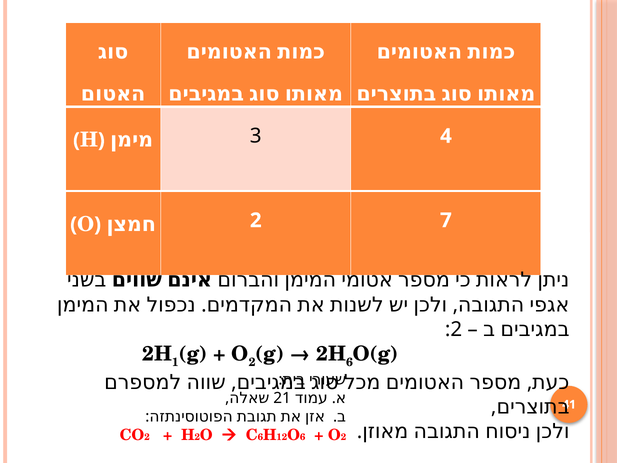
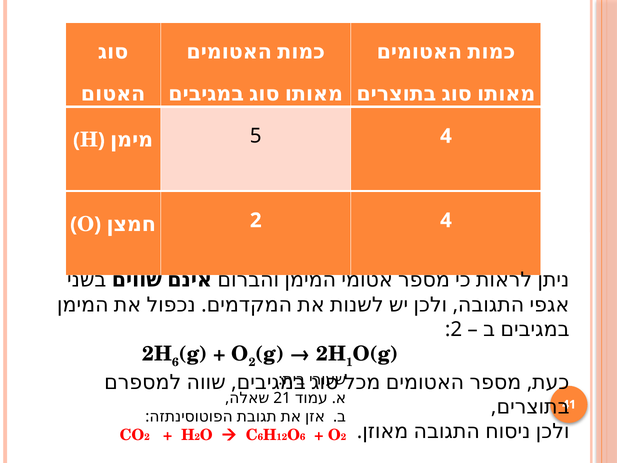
3: 3 -> 5 (256, 136)
2 7: 7 -> 4 (446, 220)
1: 1 -> 6 (175, 362)
6: 6 -> 1 (349, 362)
